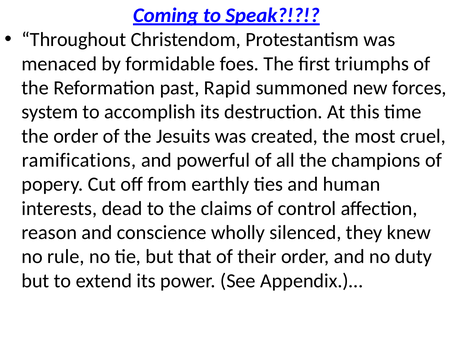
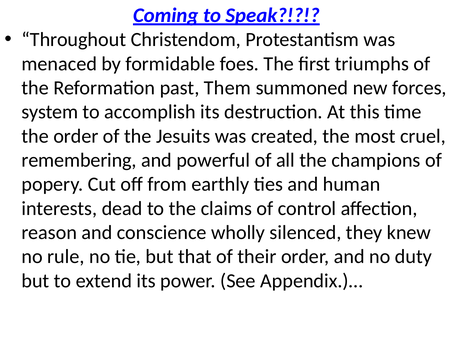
Rapid: Rapid -> Them (227, 88)
ramifications: ramifications -> remembering (79, 161)
